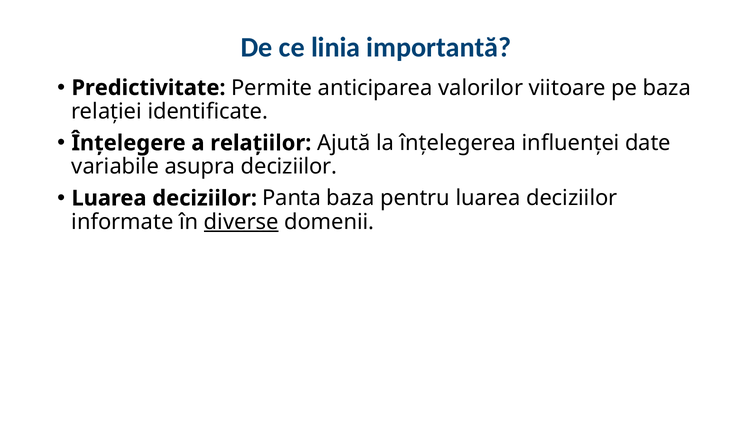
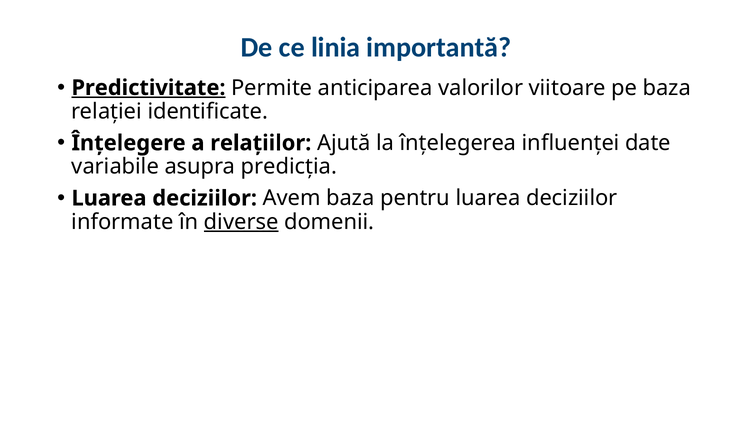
Predictivitate underline: none -> present (148, 88)
asupra deciziilor: deciziilor -> predicția (289, 167)
Panta: Panta -> Avem (292, 198)
